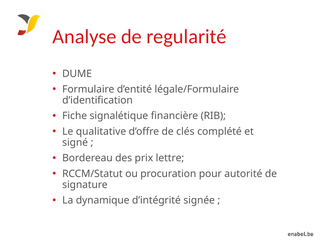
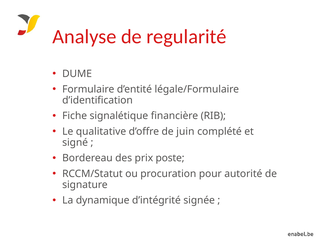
clés: clés -> juin (185, 131)
lettre: lettre -> poste (170, 158)
